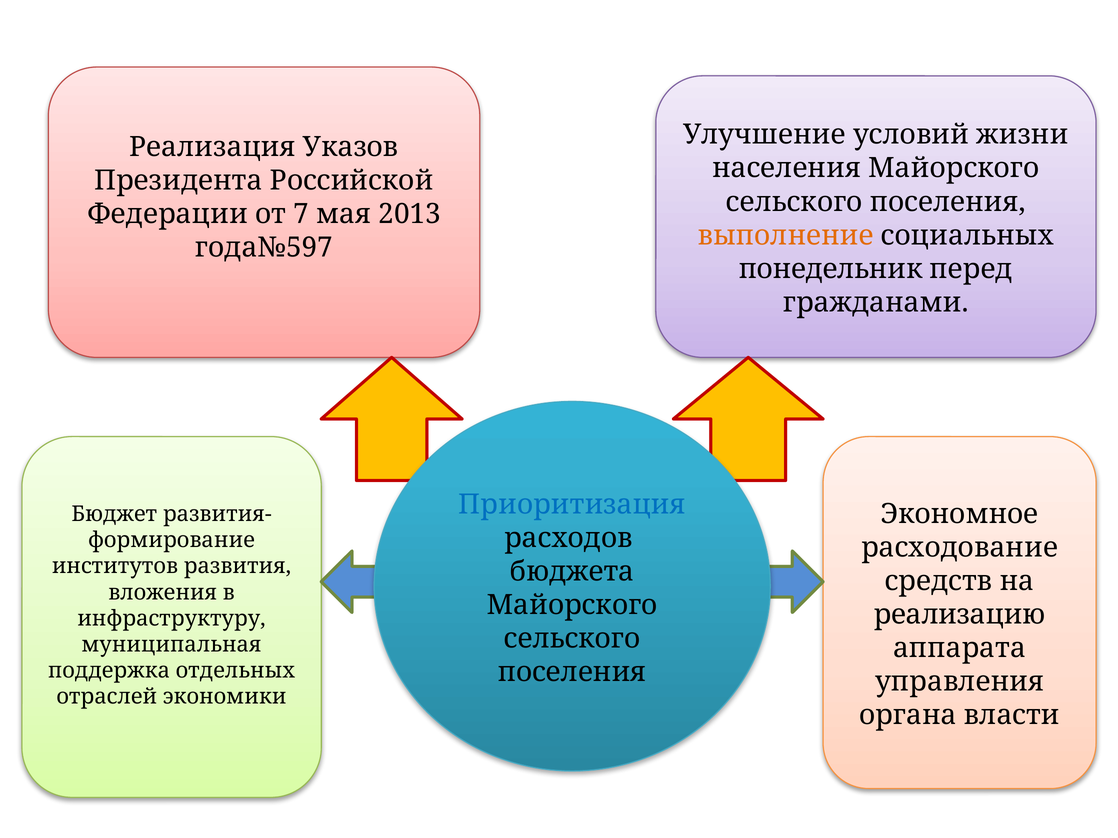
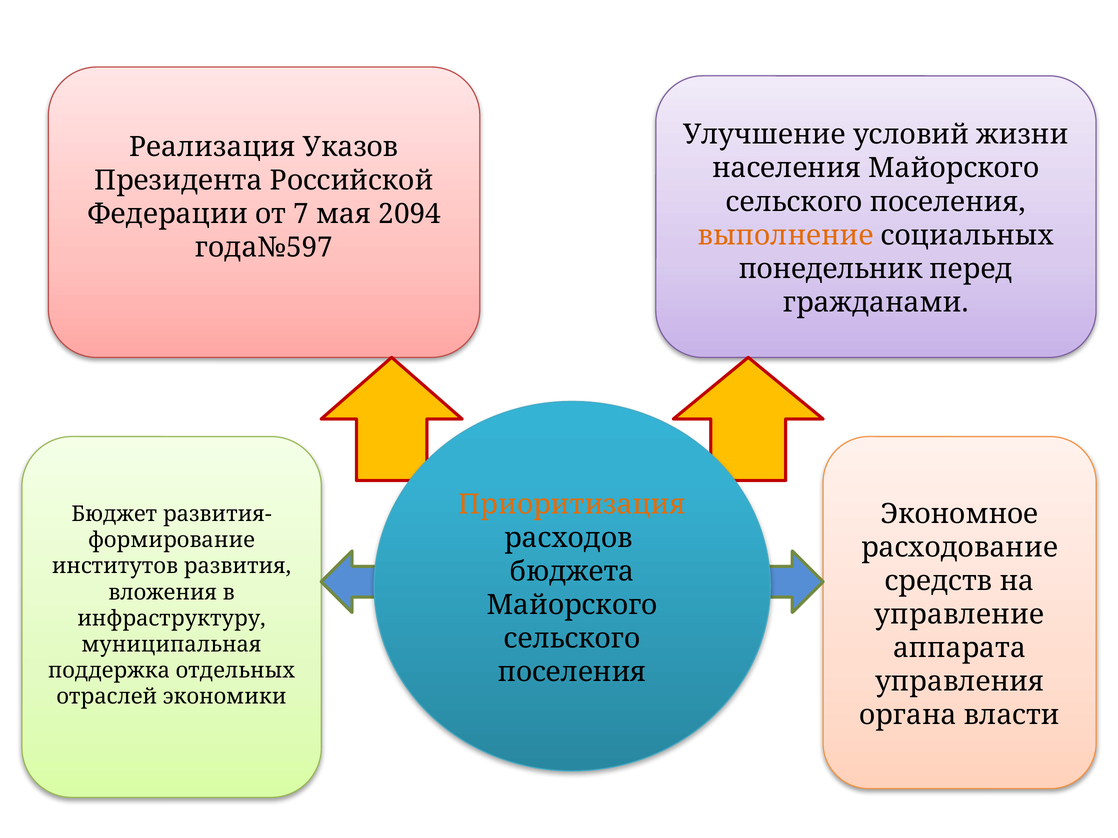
2013: 2013 -> 2094 (410, 214)
Приоритизация colour: blue -> orange (572, 505)
реализацию: реализацию -> управление (959, 615)
